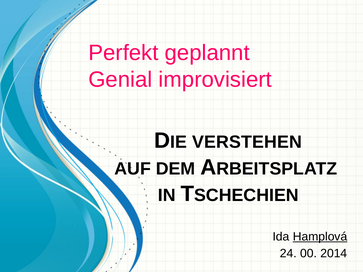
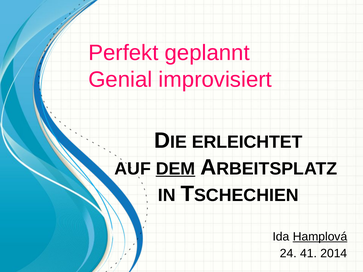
VERSTEHEN: VERSTEHEN -> ERLEICHTET (247, 142)
DEM underline: none -> present (176, 169)
00: 00 -> 41 (309, 254)
